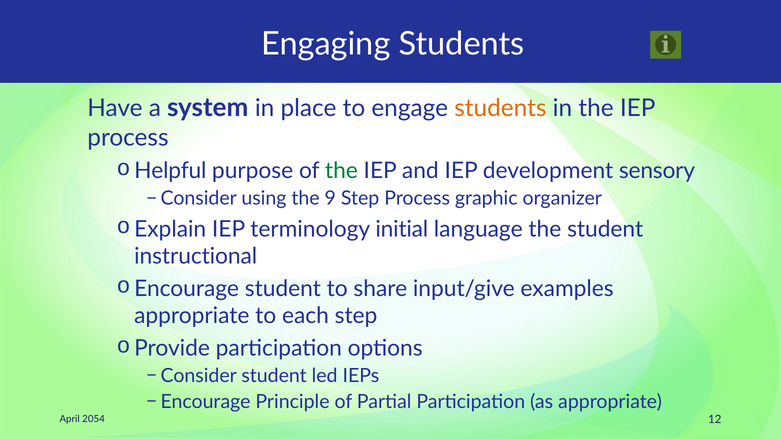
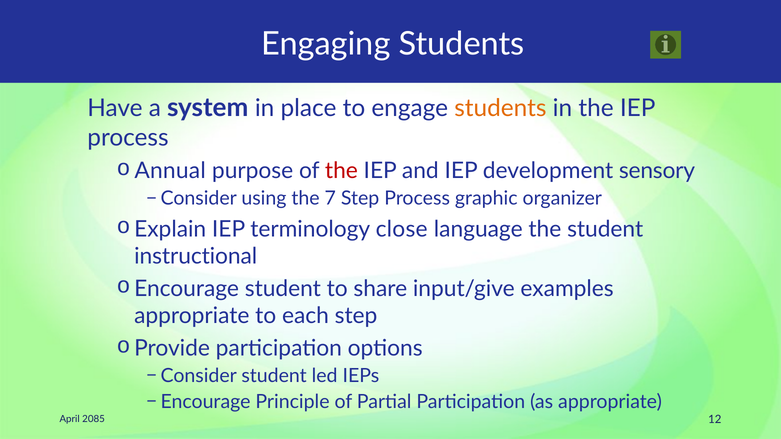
Helpful: Helpful -> Annual (170, 171)
the colour: green -> red (341, 171)
9: 9 -> 7 (330, 199)
initial: initial -> close (402, 229)
2054: 2054 -> 2085 (94, 420)
